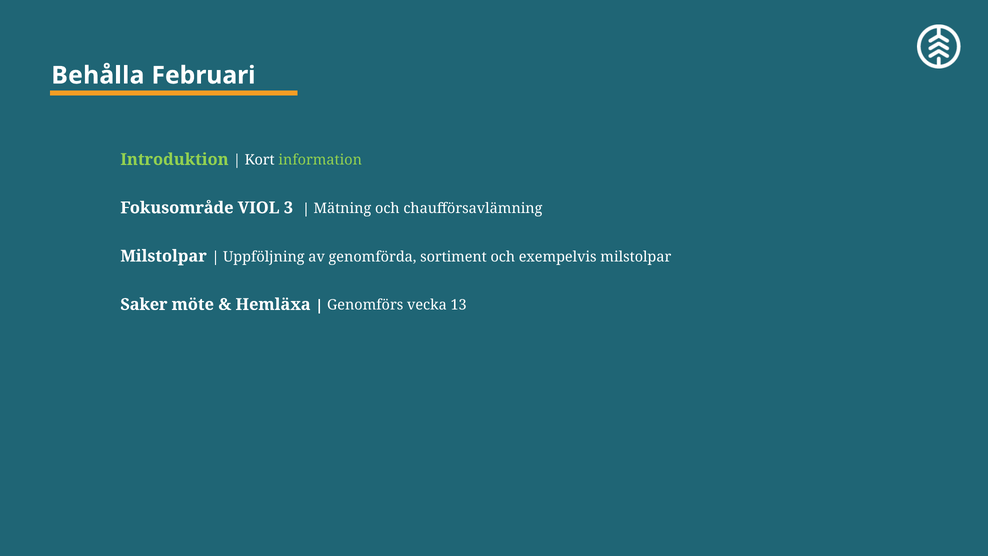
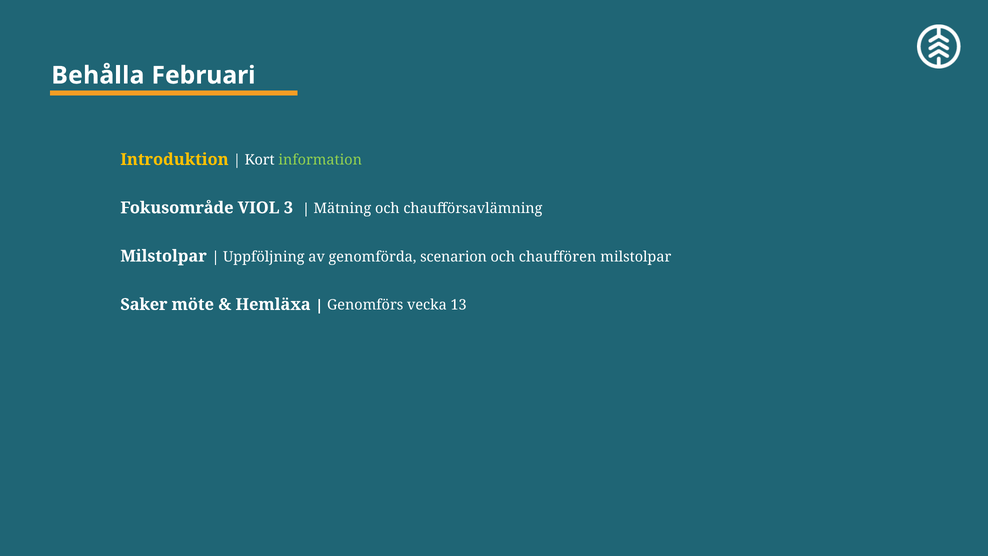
Introduktion colour: light green -> yellow (174, 159)
sortiment: sortiment -> scenarion (454, 257)
exempelvis: exempelvis -> chauffören (558, 257)
